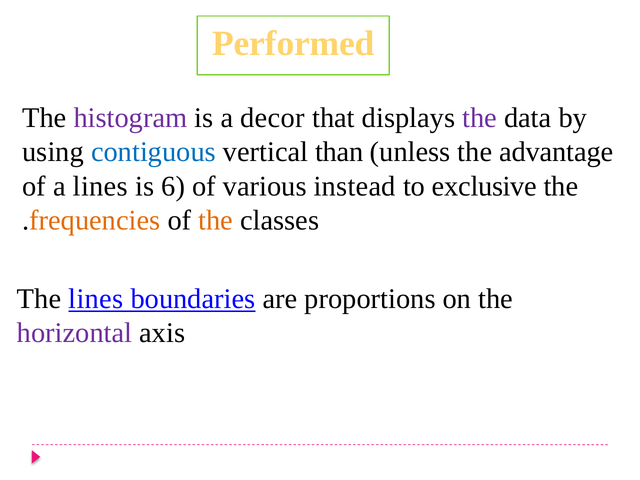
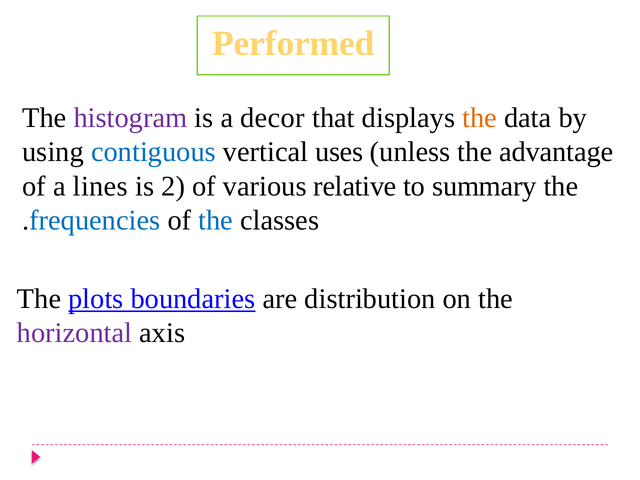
the colour: purple -> orange (480, 118)
than: than -> uses (339, 152)
6: 6 -> 2 (173, 186)
instead: instead -> relative (355, 186)
exclusive: exclusive -> summary (484, 186)
frequencies colour: orange -> blue (95, 220)
the colour: orange -> blue (216, 220)
The lines: lines -> plots (96, 299)
proportions: proportions -> distribution (370, 299)
